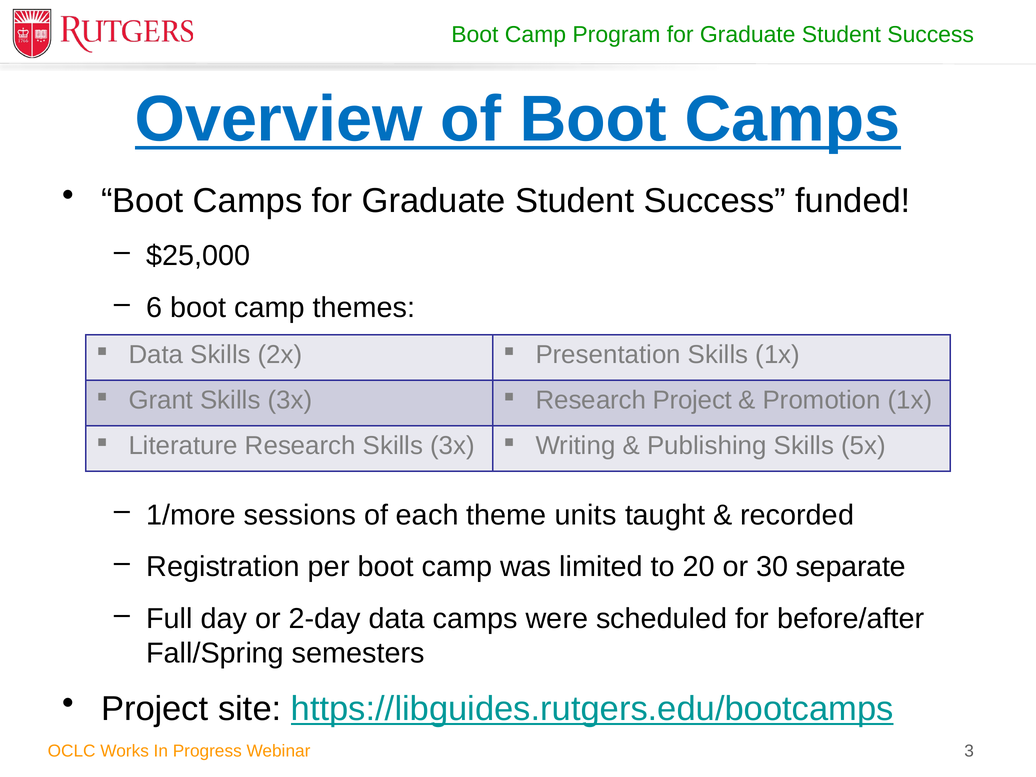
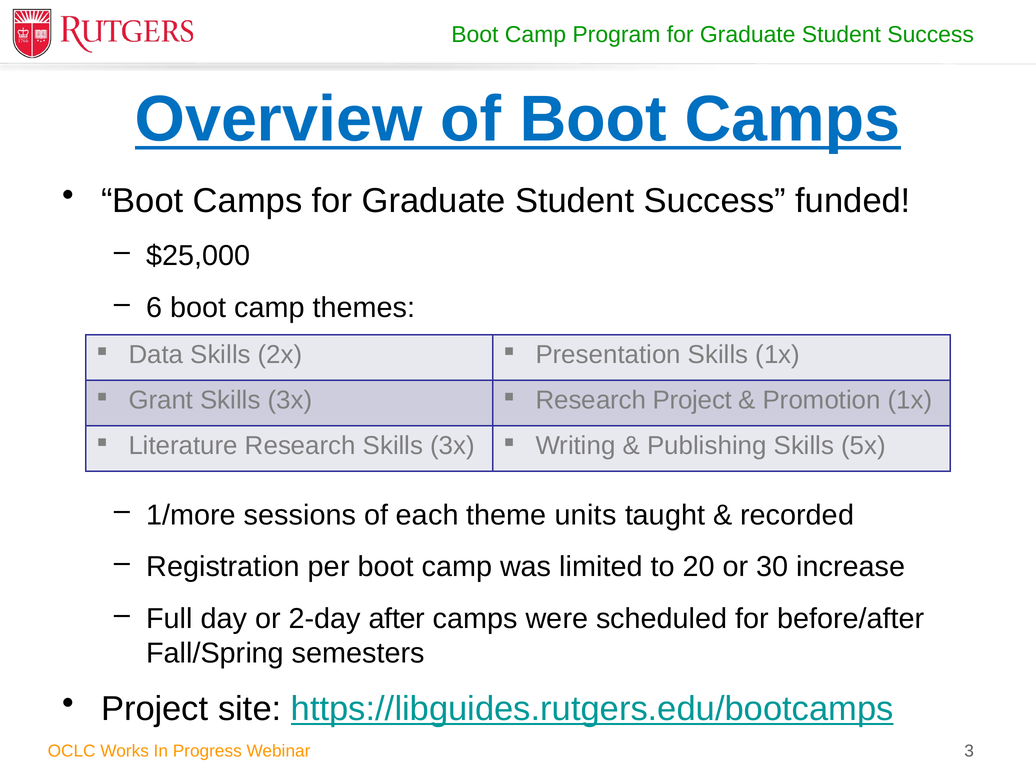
separate: separate -> increase (851, 567)
2-day data: data -> after (397, 619)
